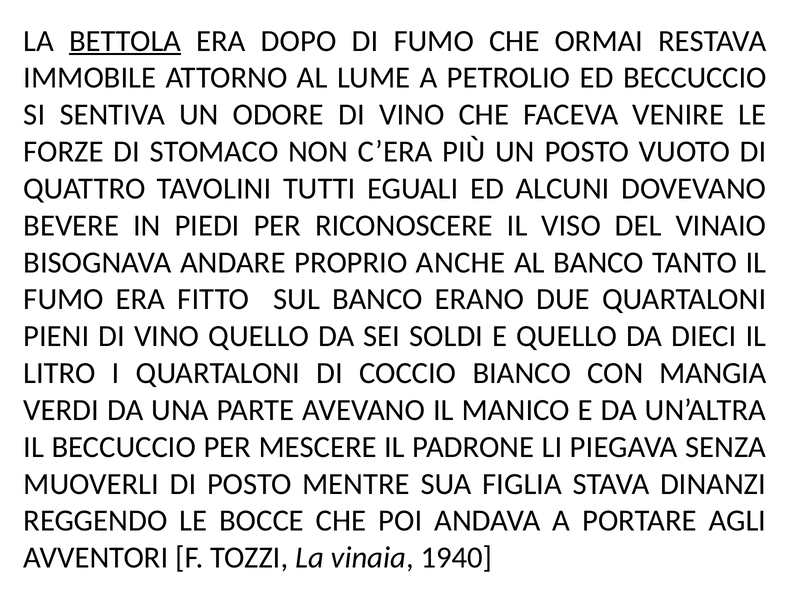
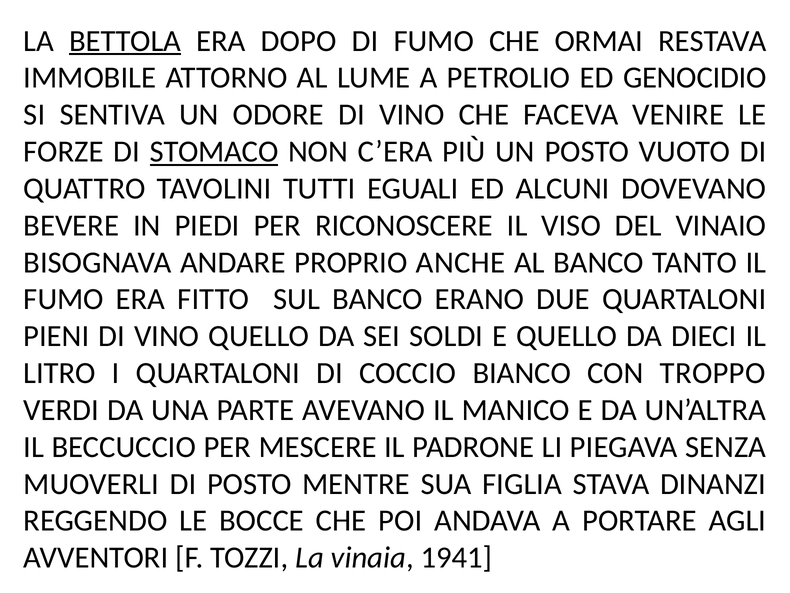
ED BECCUCCIO: BECCUCCIO -> GENOCIDIO (695, 78)
STOMACO underline: none -> present (214, 151)
MANGIA: MANGIA -> TROPPO (713, 373)
1940: 1940 -> 1941 (456, 557)
